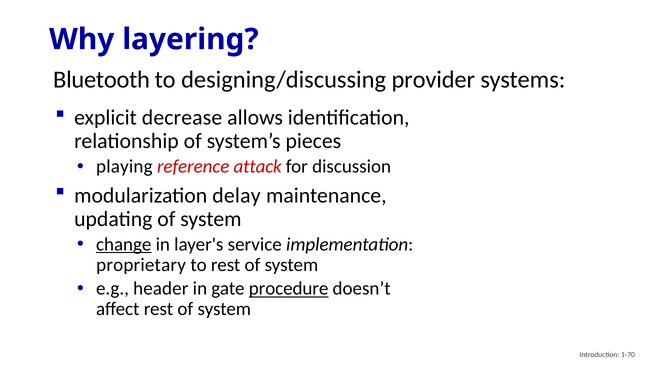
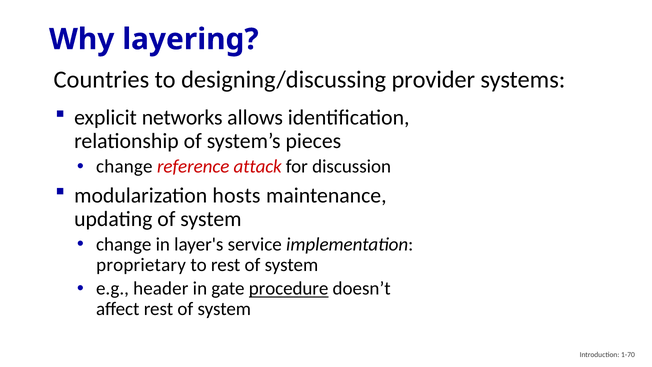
Bluetooth: Bluetooth -> Countries (101, 80)
decrease: decrease -> networks (182, 118)
playing: playing -> change (124, 166)
delay: delay -> hosts (236, 195)
change underline: present -> none (124, 244)
